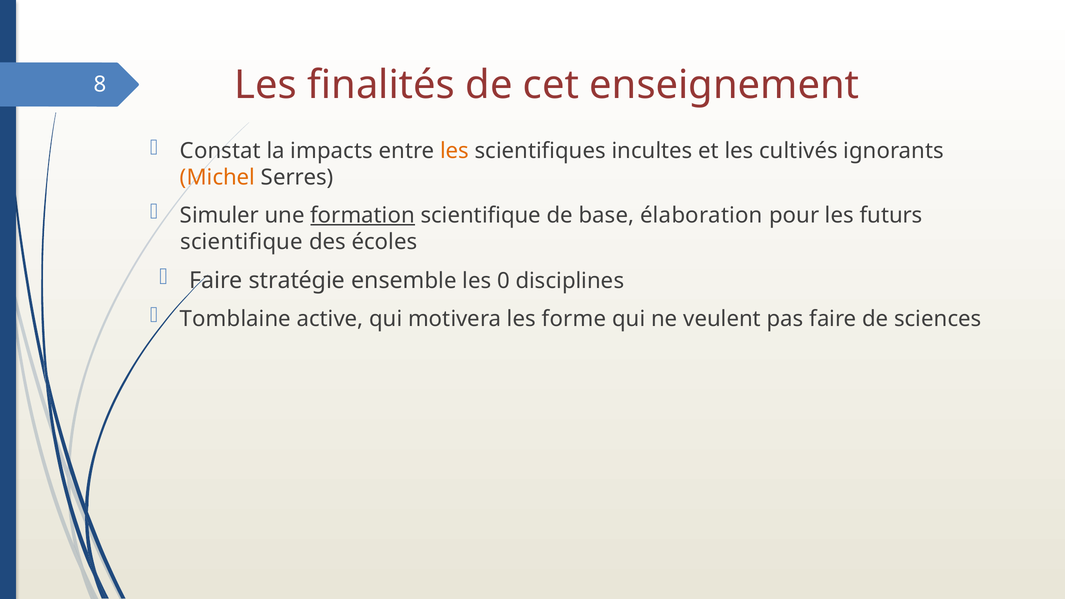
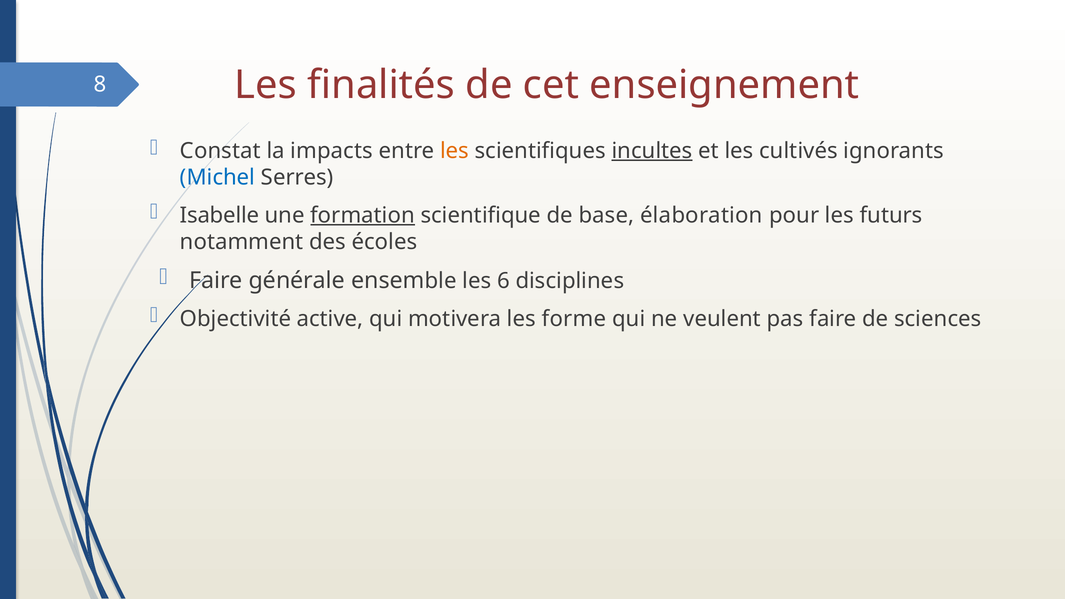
incultes underline: none -> present (652, 151)
Michel colour: orange -> blue (218, 177)
Simuler: Simuler -> Isabelle (219, 215)
scientifique: scientifique -> notamment (242, 242)
stratégie: stratégie -> générale (297, 280)
0: 0 -> 6 (504, 281)
Tomblaine: Tomblaine -> Objectivité (236, 319)
